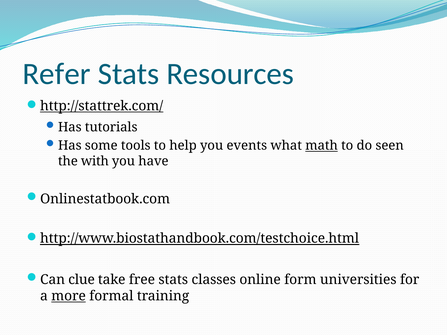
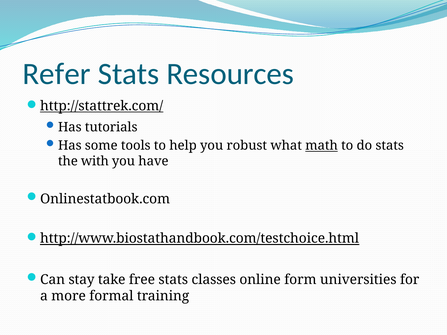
events: events -> robust (247, 146)
do seen: seen -> stats (390, 146)
clue: clue -> stay (82, 280)
more underline: present -> none (69, 296)
